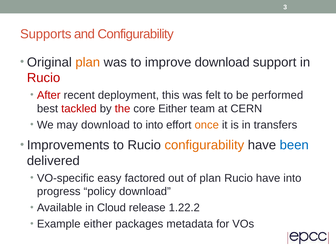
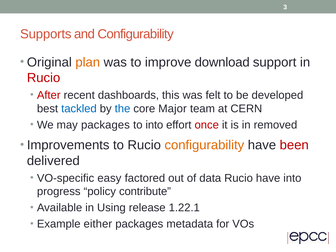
deployment: deployment -> dashboards (128, 95)
performed: performed -> developed (277, 95)
tackled colour: red -> blue (79, 109)
the colour: red -> blue (123, 109)
core Either: Either -> Major (173, 109)
may download: download -> packages (105, 125)
once colour: orange -> red (207, 125)
transfers: transfers -> removed (275, 125)
been colour: blue -> red (294, 145)
of plan: plan -> data (210, 178)
policy download: download -> contribute (145, 192)
Cloud: Cloud -> Using (111, 208)
1.22.2: 1.22.2 -> 1.22.1 (184, 208)
